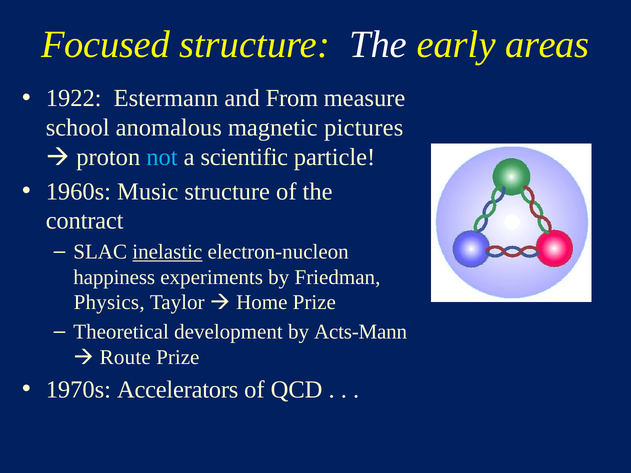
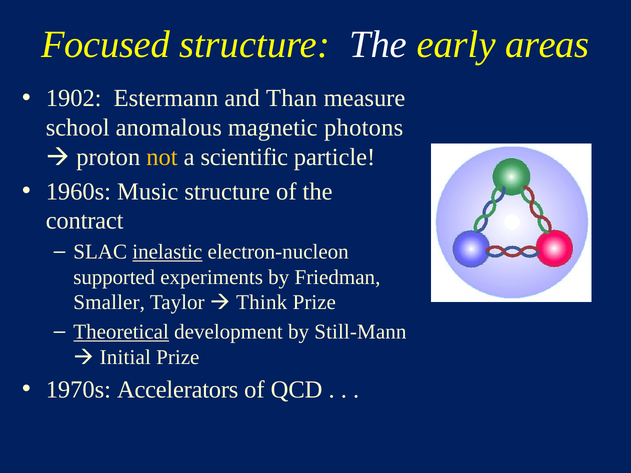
1922: 1922 -> 1902 (74, 98)
From: From -> Than (292, 98)
pictures: pictures -> photons (364, 128)
not colour: light blue -> yellow (162, 157)
happiness: happiness -> supported (114, 277)
Physics: Physics -> Smaller (109, 303)
Home: Home -> Think (262, 303)
Theoretical underline: none -> present (121, 332)
Acts-Mann: Acts-Mann -> Still-Mann (360, 332)
Route: Route -> Initial (125, 357)
